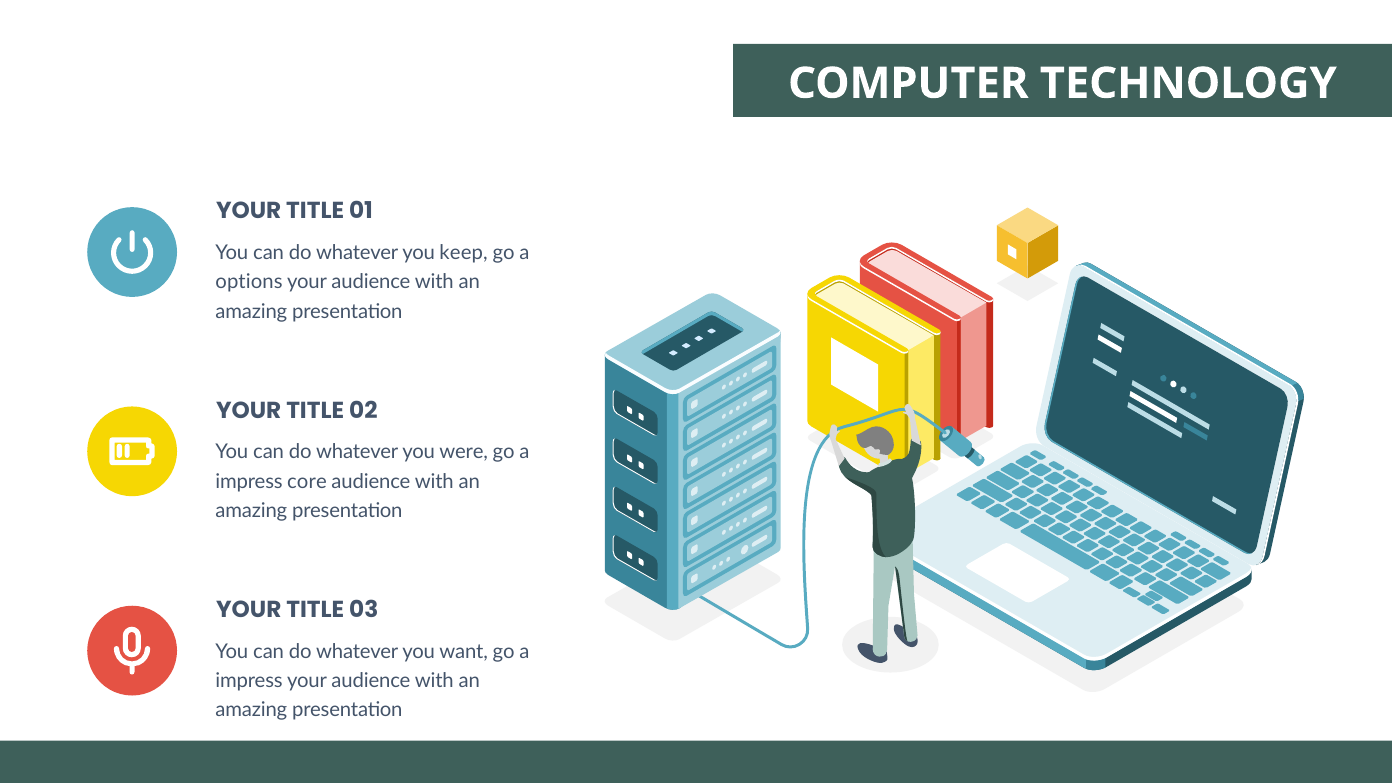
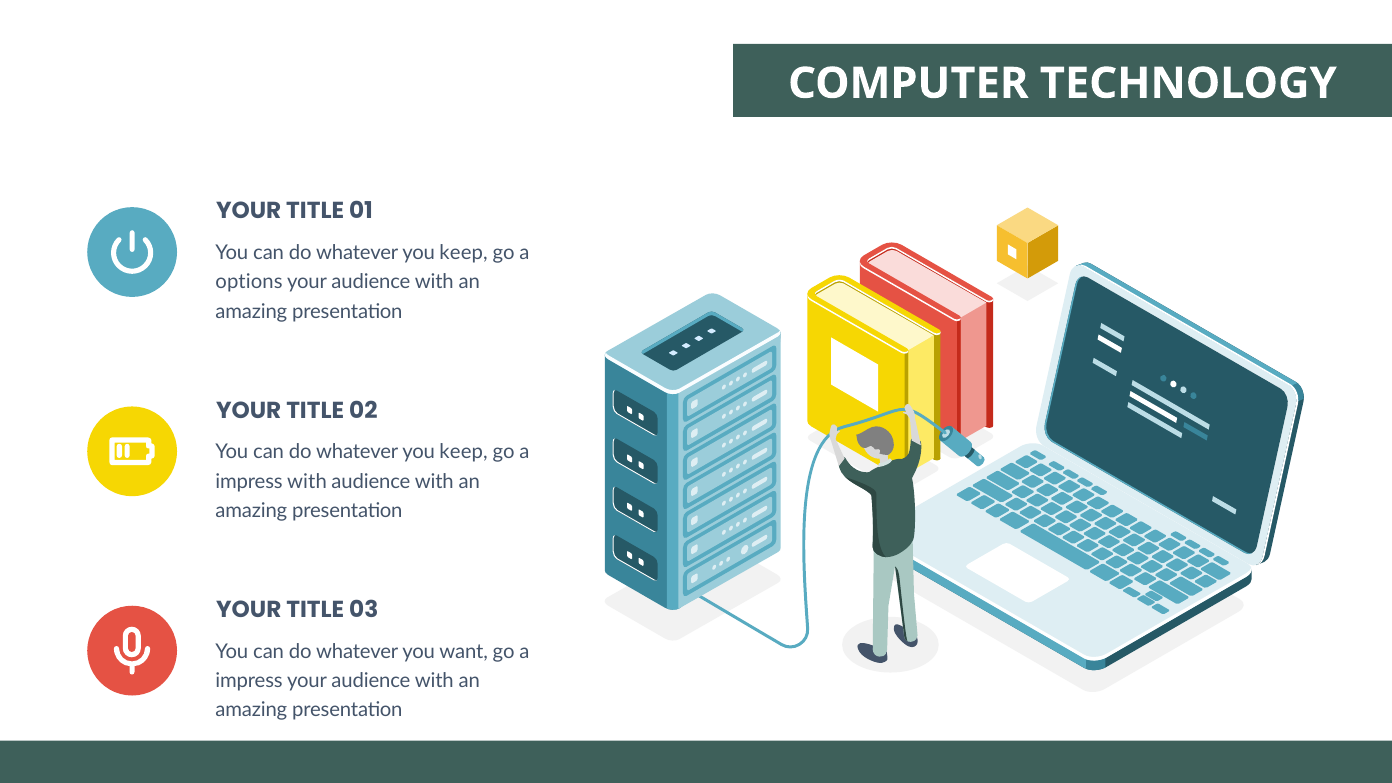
were: were -> keep (464, 452)
impress core: core -> with (307, 482)
